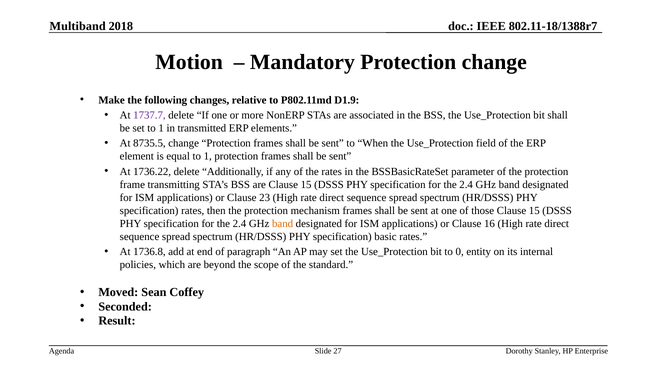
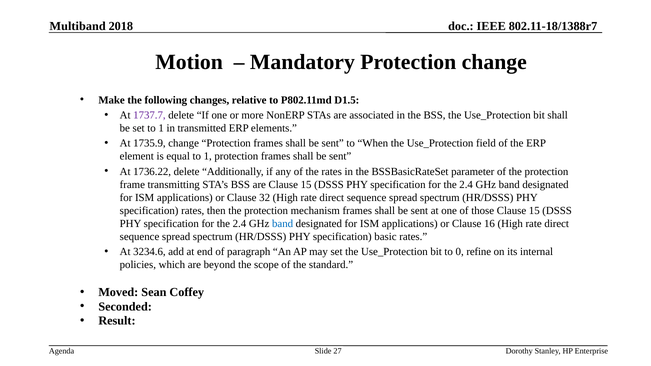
D1.9: D1.9 -> D1.5 (347, 100)
8735.5: 8735.5 -> 1735.9 (149, 143)
23: 23 -> 32 (265, 198)
band colour: orange -> blue (283, 224)
1736.8: 1736.8 -> 3234.6 (149, 252)
entity: entity -> refine (479, 252)
